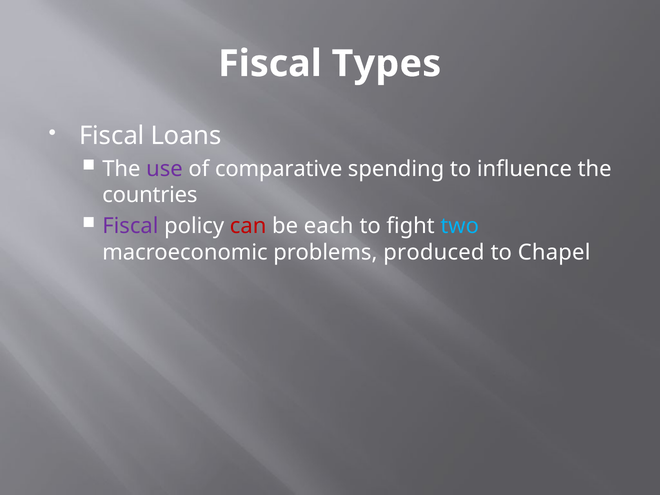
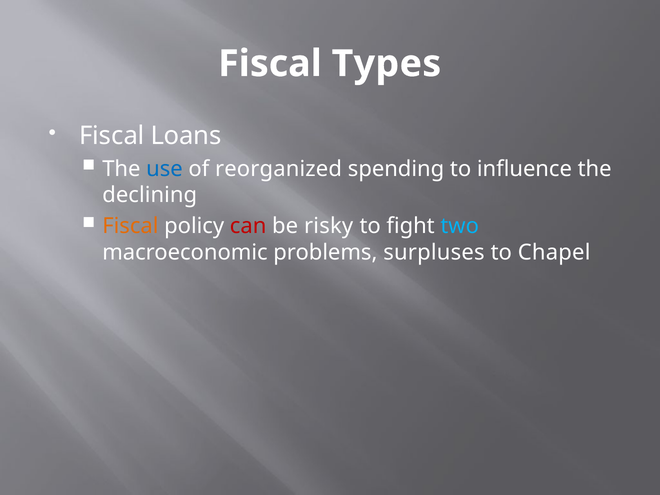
use colour: purple -> blue (164, 169)
comparative: comparative -> reorganized (278, 169)
countries: countries -> declining (150, 195)
Fiscal colour: purple -> orange (130, 226)
each: each -> risky (329, 226)
produced: produced -> surpluses (434, 252)
